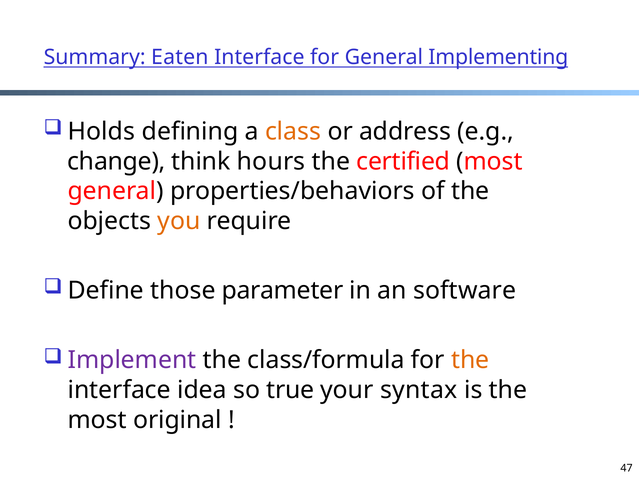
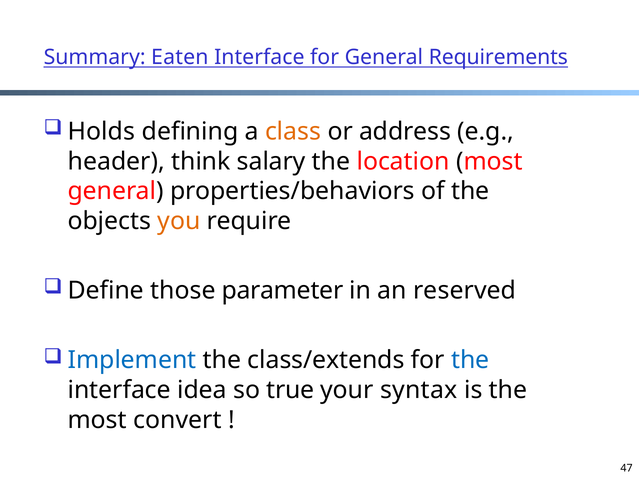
Implementing: Implementing -> Requirements (498, 57)
change: change -> header (116, 162)
hours: hours -> salary (271, 162)
certified: certified -> location (403, 162)
software: software -> reserved (465, 291)
Implement colour: purple -> blue (132, 360)
class/formula: class/formula -> class/extends (326, 360)
the colour: orange -> blue (470, 360)
original: original -> convert (177, 420)
